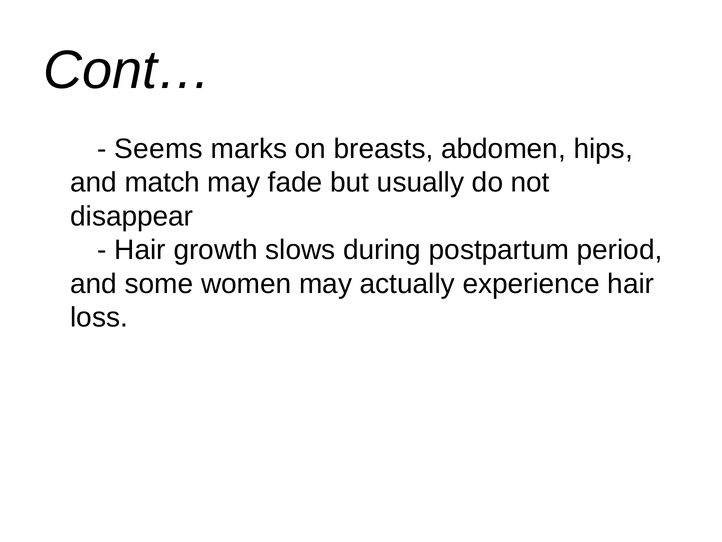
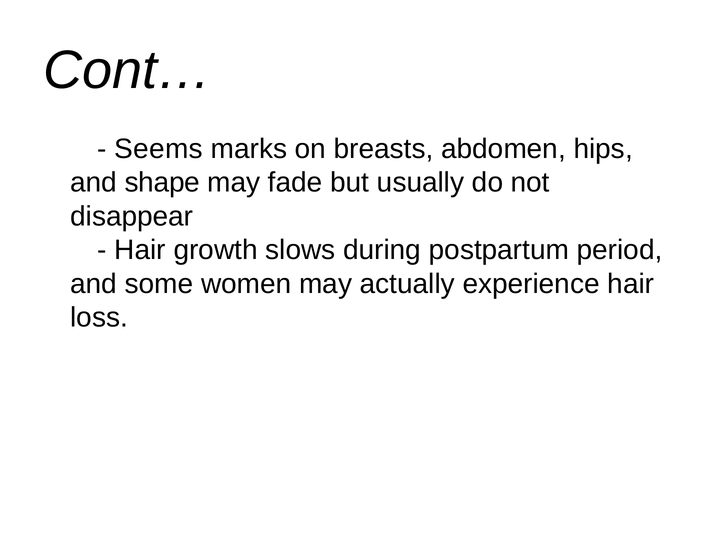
match: match -> shape (162, 182)
